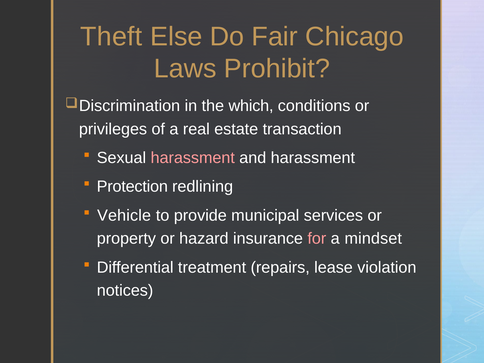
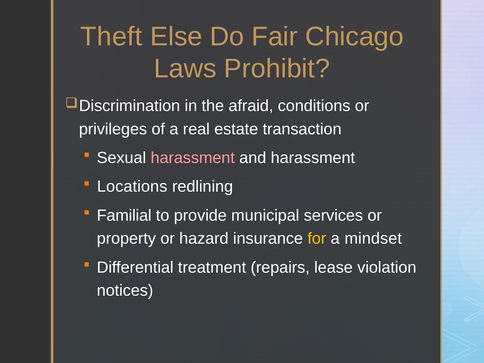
which: which -> afraid (251, 106)
Protection: Protection -> Locations (132, 187)
Vehicle: Vehicle -> Familial (124, 215)
for colour: pink -> yellow (317, 239)
